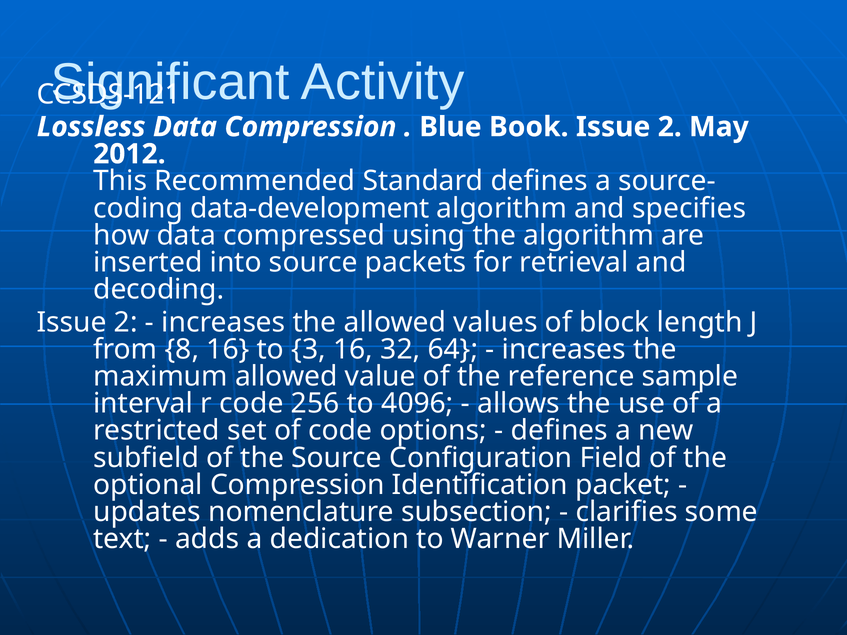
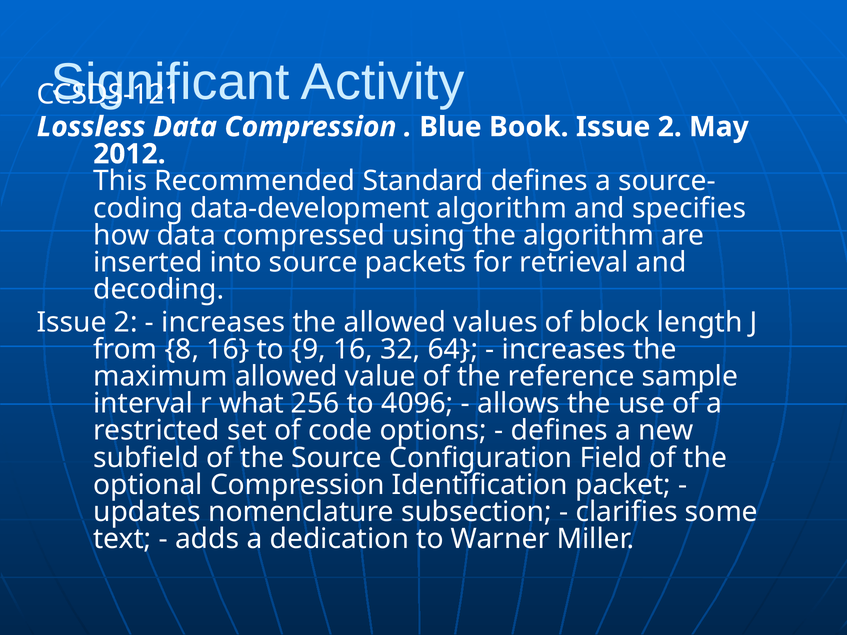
3: 3 -> 9 (309, 349)
r code: code -> what (252, 404)
